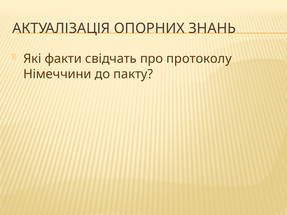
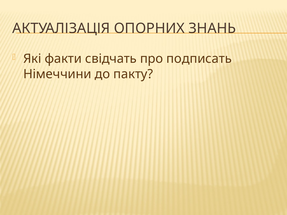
протоколу: протоколу -> подписать (199, 59)
